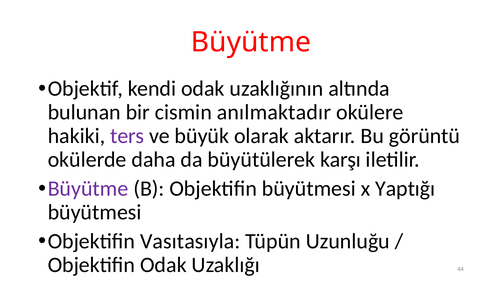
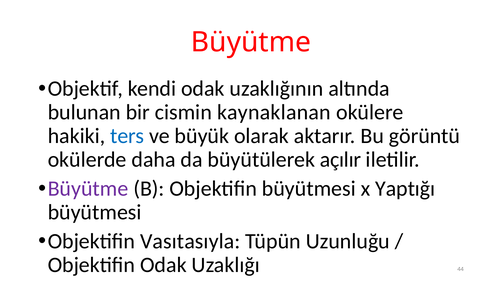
anılmaktadır: anılmaktadır -> kaynaklanan (274, 112)
ters colour: purple -> blue (127, 136)
karşı: karşı -> açılır (341, 160)
